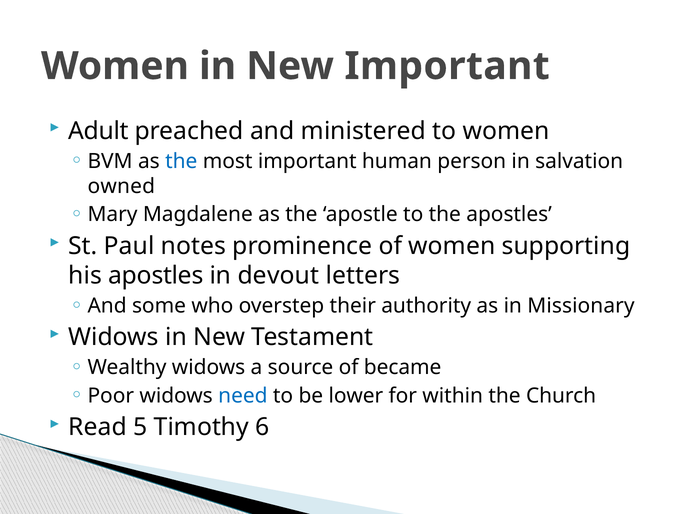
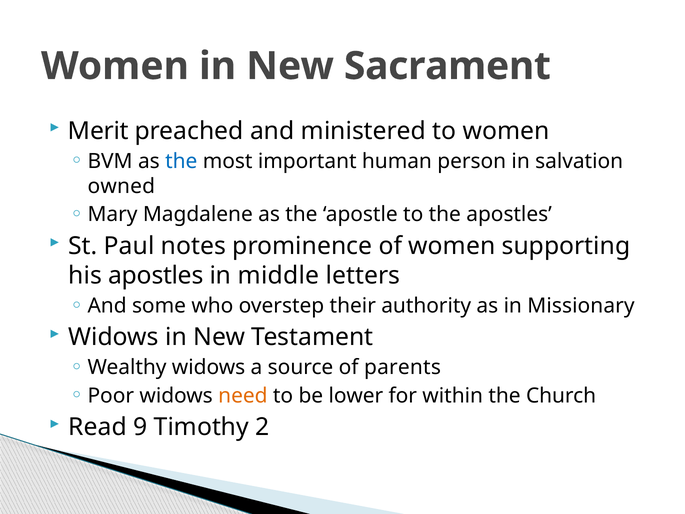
New Important: Important -> Sacrament (447, 66)
Adult: Adult -> Merit (98, 131)
devout: devout -> middle (278, 276)
became: became -> parents (402, 367)
need colour: blue -> orange (243, 396)
5: 5 -> 9 (140, 427)
6: 6 -> 2 (262, 427)
